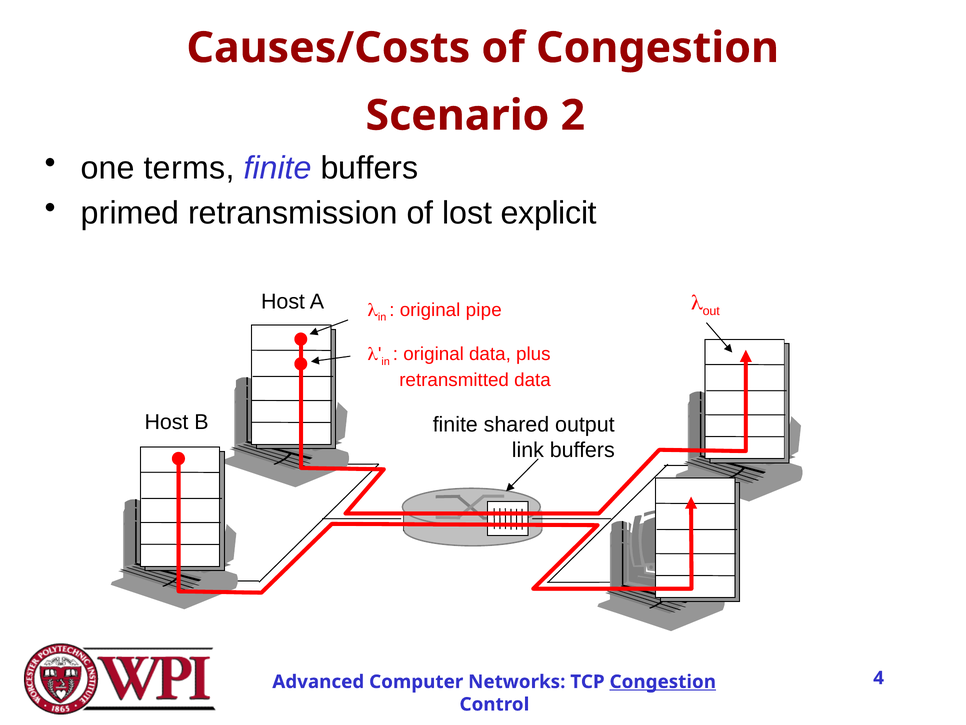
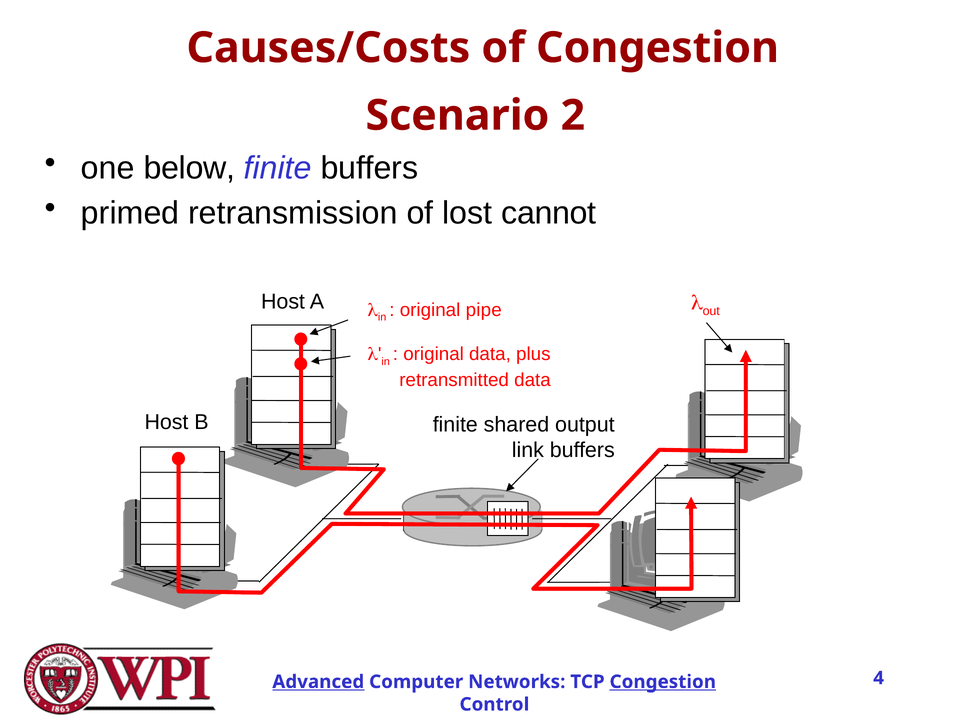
terms: terms -> below (189, 168)
explicit: explicit -> cannot (549, 213)
Advanced underline: none -> present (318, 681)
